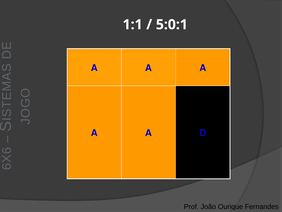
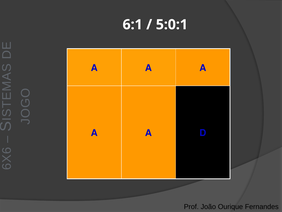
1:1: 1:1 -> 6:1 (133, 25)
